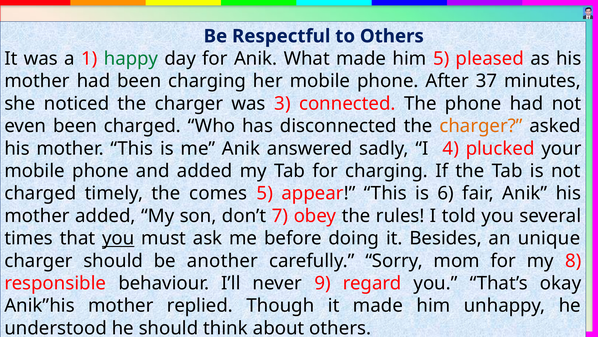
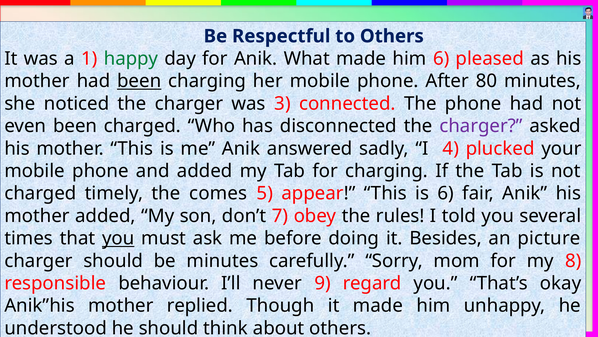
him 5: 5 -> 6 (441, 59)
been underline: none -> present (139, 81)
37: 37 -> 80 (487, 81)
charger colour: orange -> purple (481, 126)
unique: unique -> picture (549, 238)
be another: another -> minutes (222, 260)
